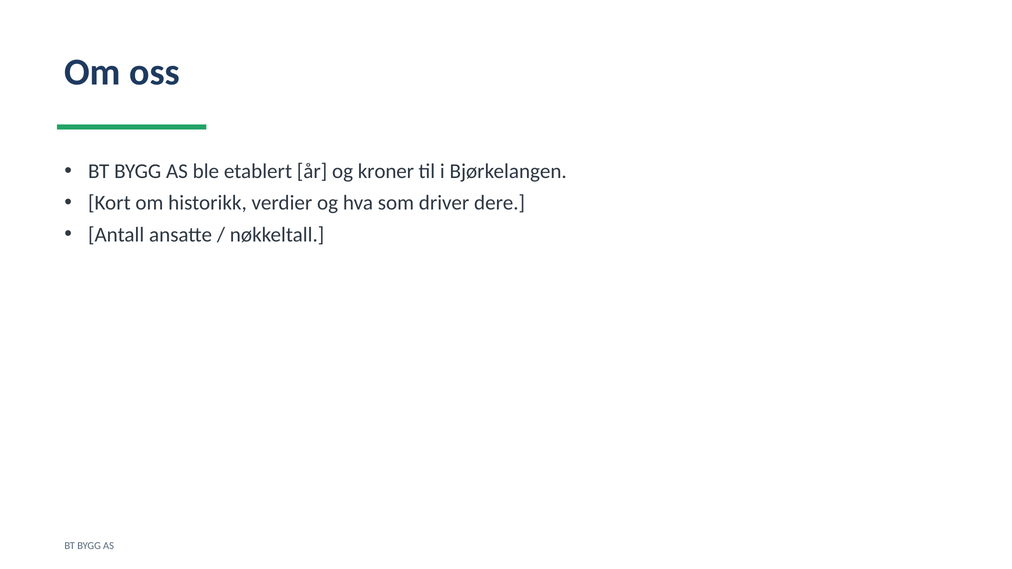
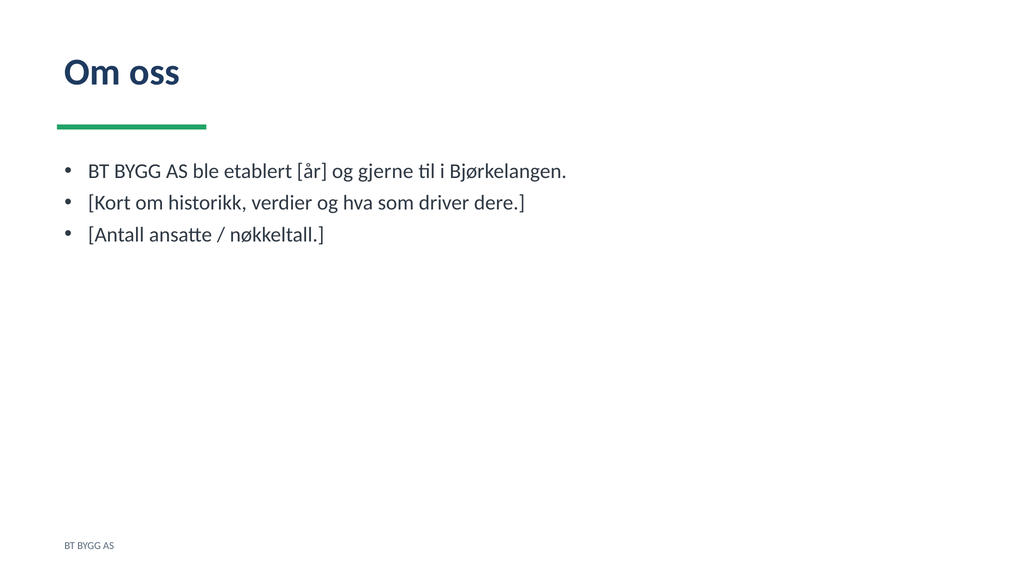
kroner: kroner -> gjerne (386, 171)
